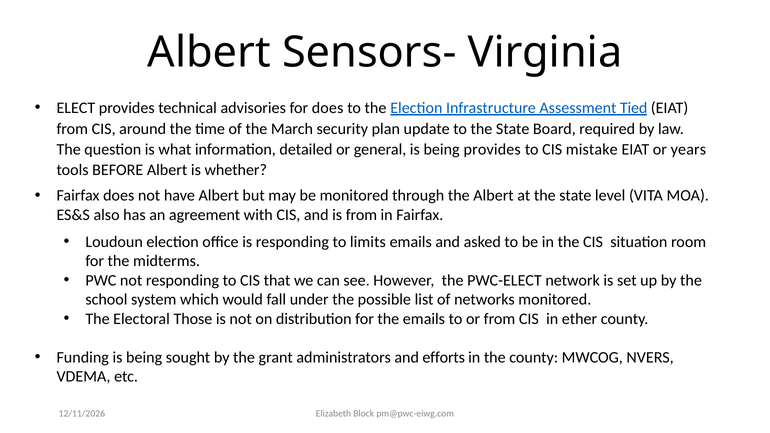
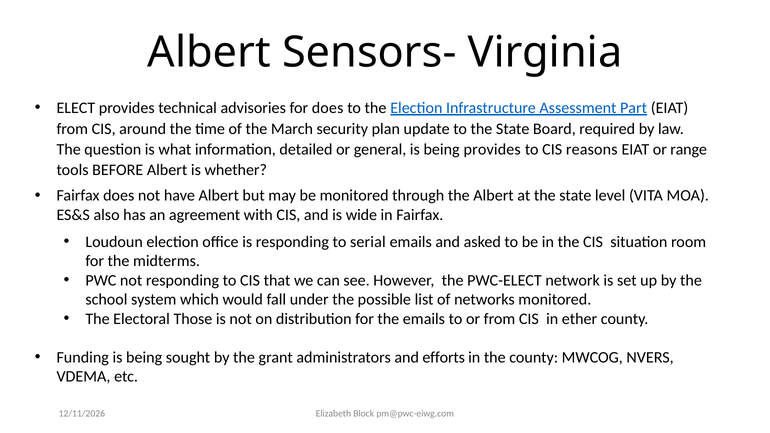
Tied: Tied -> Part (634, 108)
mistake: mistake -> reasons (592, 149)
years: years -> range (689, 149)
is from: from -> wide (361, 215)
limits: limits -> serial (368, 242)
